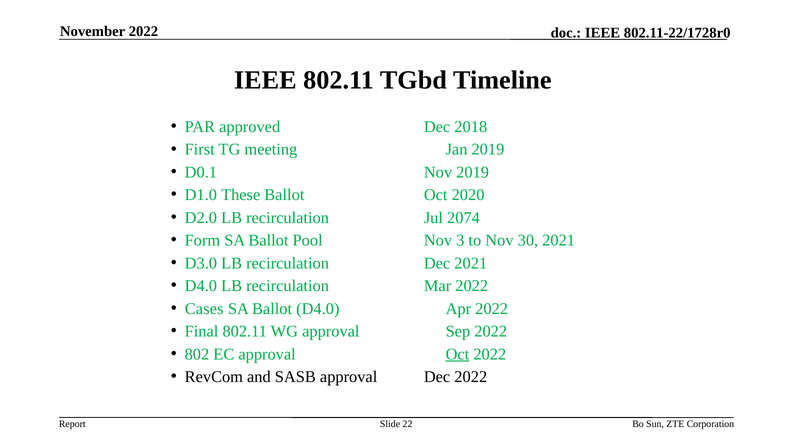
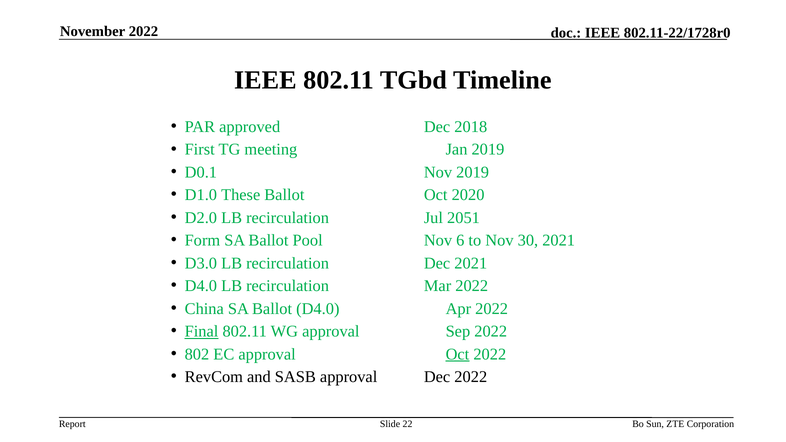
2074: 2074 -> 2051 (464, 218)
3: 3 -> 6 (460, 241)
Cases: Cases -> China (204, 309)
Final underline: none -> present (202, 332)
